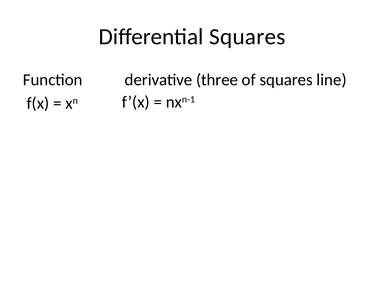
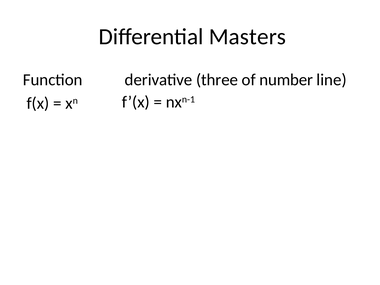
Differential Squares: Squares -> Masters (247, 37)
of squares: squares -> number (286, 80)
